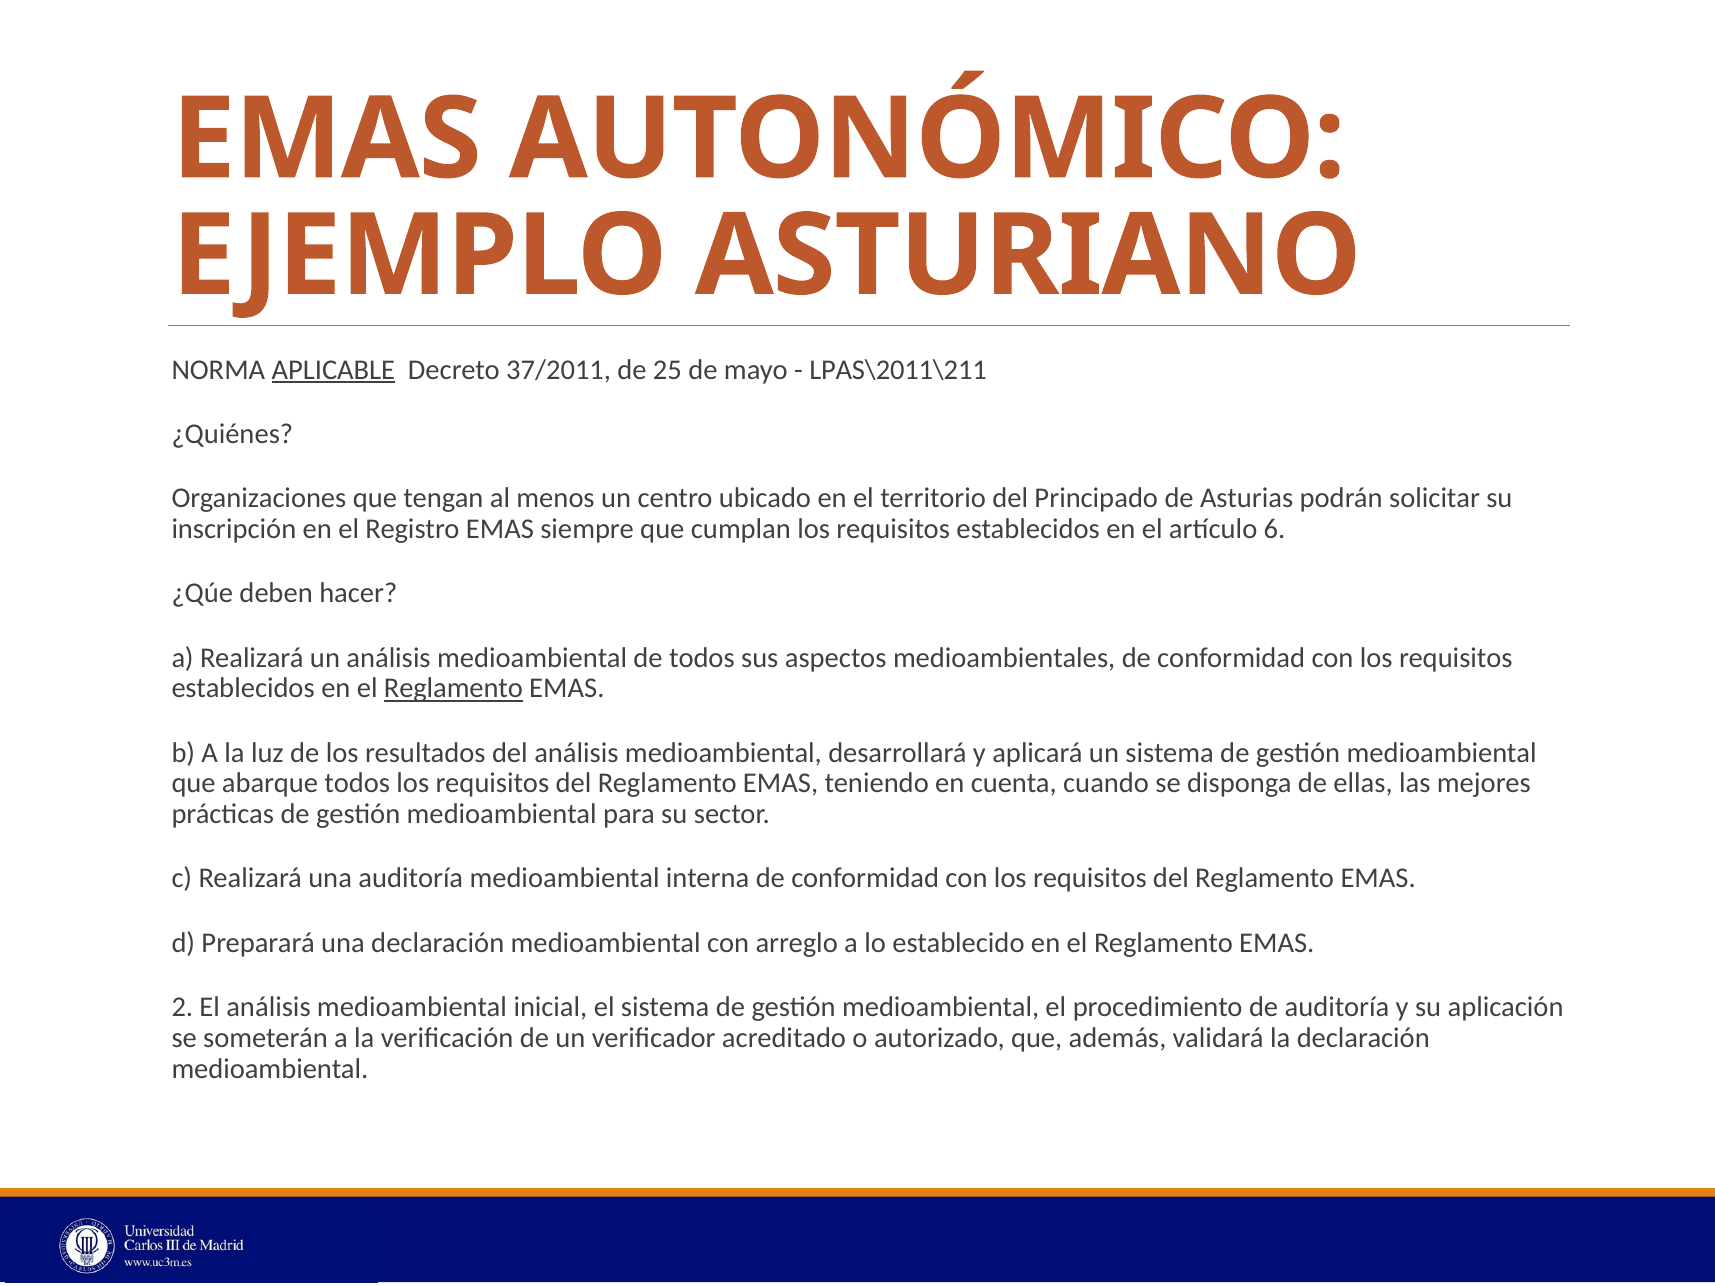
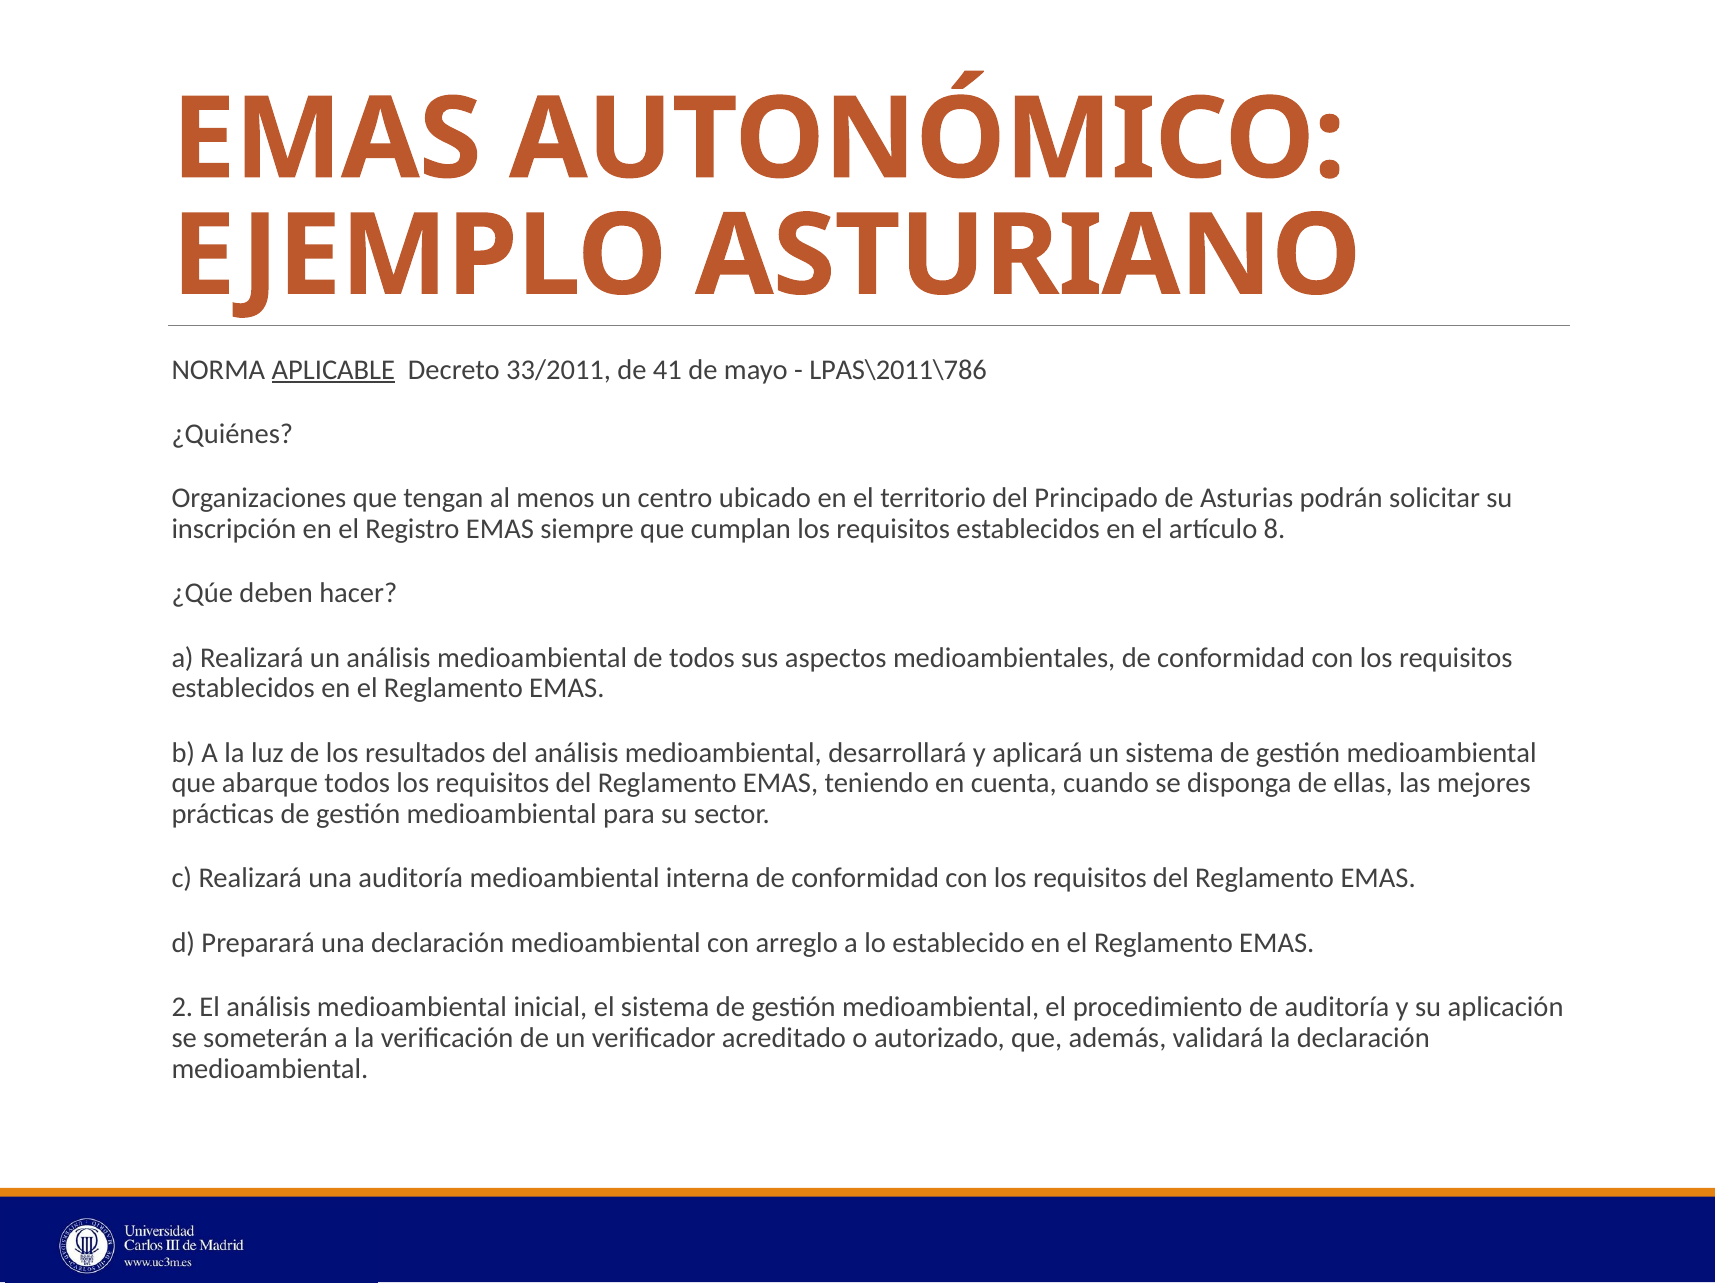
37/2011: 37/2011 -> 33/2011 (559, 370)
25: 25 -> 41 (667, 370)
LPAS\2011\211: LPAS\2011\211 -> LPAS\2011\786 (898, 370)
6: 6 -> 8 (1274, 529)
Reglamento underline: present -> none (453, 689)
